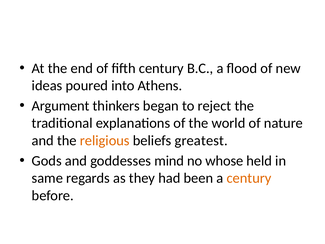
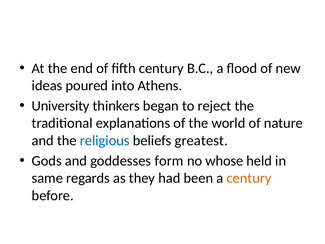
Argument: Argument -> University (61, 106)
religious colour: orange -> blue (105, 140)
mind: mind -> form (169, 161)
